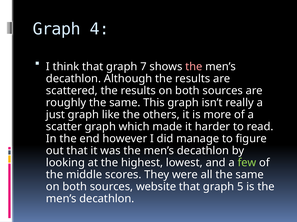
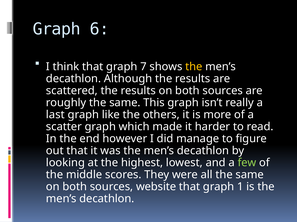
4: 4 -> 6 (99, 29)
the colour: pink -> yellow (194, 67)
just: just -> last (55, 115)
5: 5 -> 1 (240, 187)
